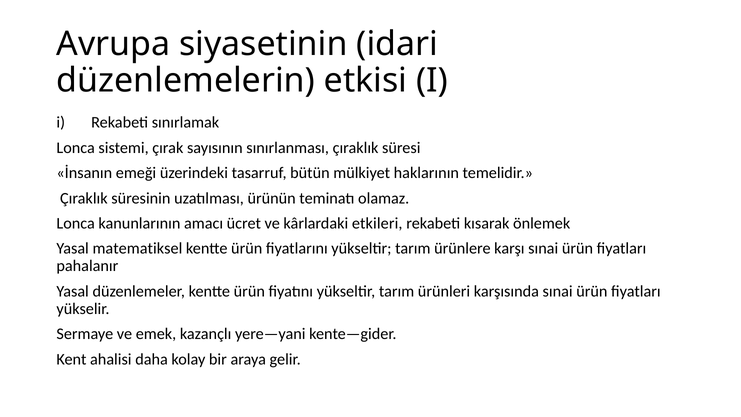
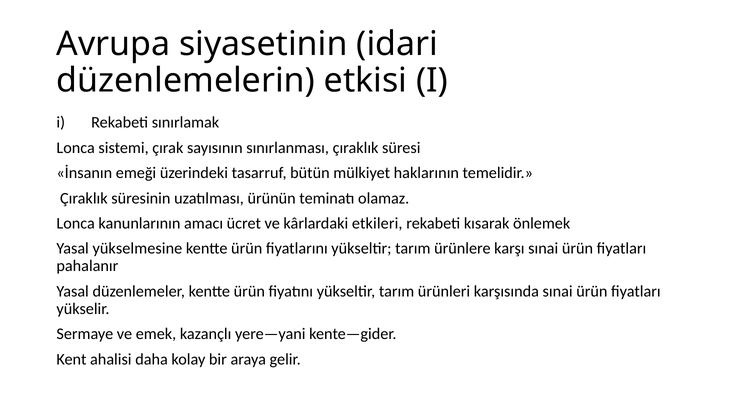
matematiksel: matematiksel -> yükselmesine (137, 249)
